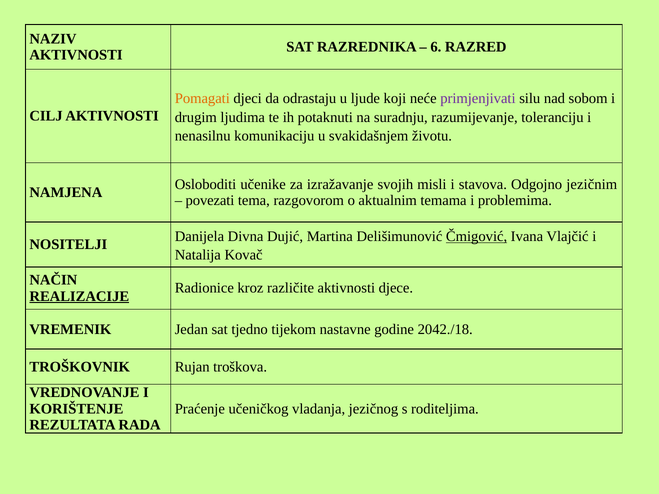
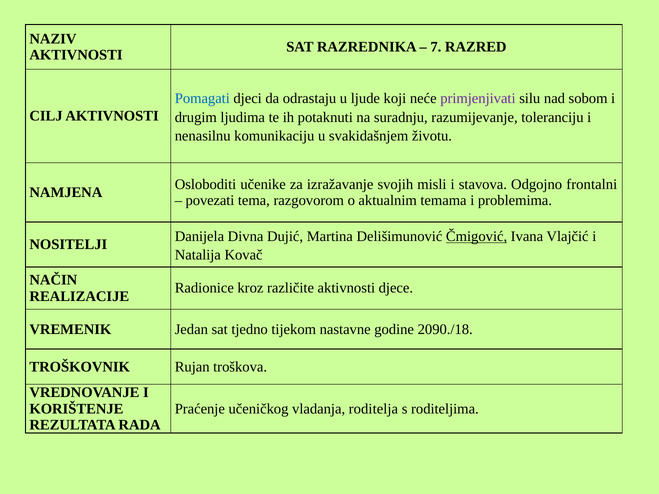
6: 6 -> 7 (436, 47)
Pomagati colour: orange -> blue (202, 99)
jezičnim: jezičnim -> frontalni (592, 184)
REALIZACIJE underline: present -> none (79, 296)
2042./18: 2042./18 -> 2090./18 (445, 329)
jezičnog: jezičnog -> roditelja (373, 409)
